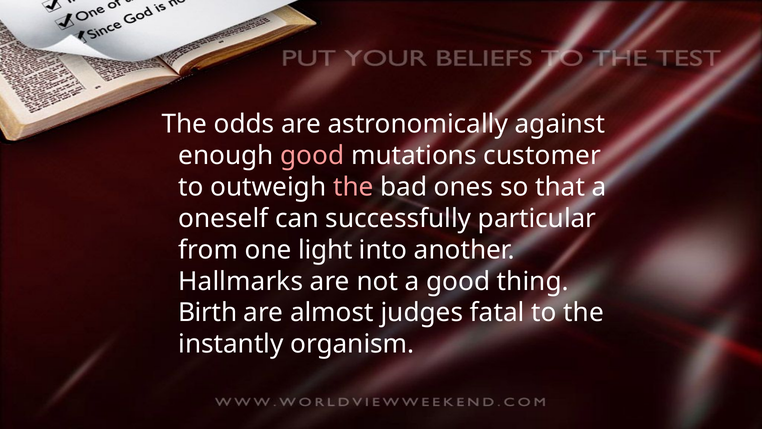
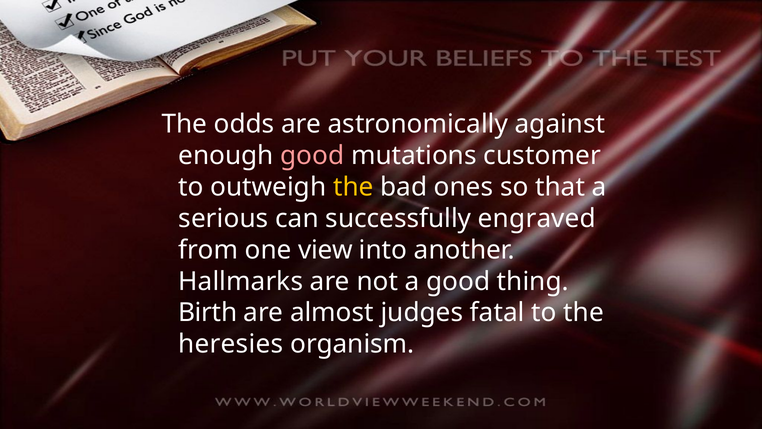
the colour: pink -> yellow (353, 187)
oneself: oneself -> serious (223, 218)
particular: particular -> engraved (537, 218)
light: light -> view (325, 250)
instantly: instantly -> heresies (231, 344)
